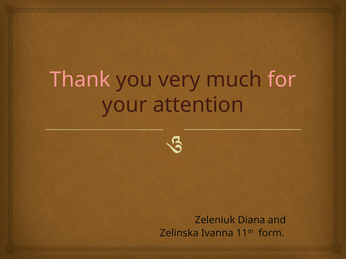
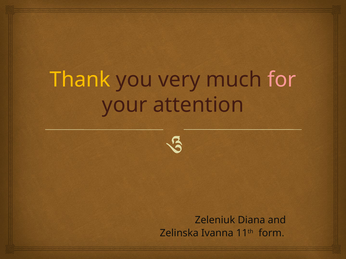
Thank colour: pink -> yellow (80, 80)
